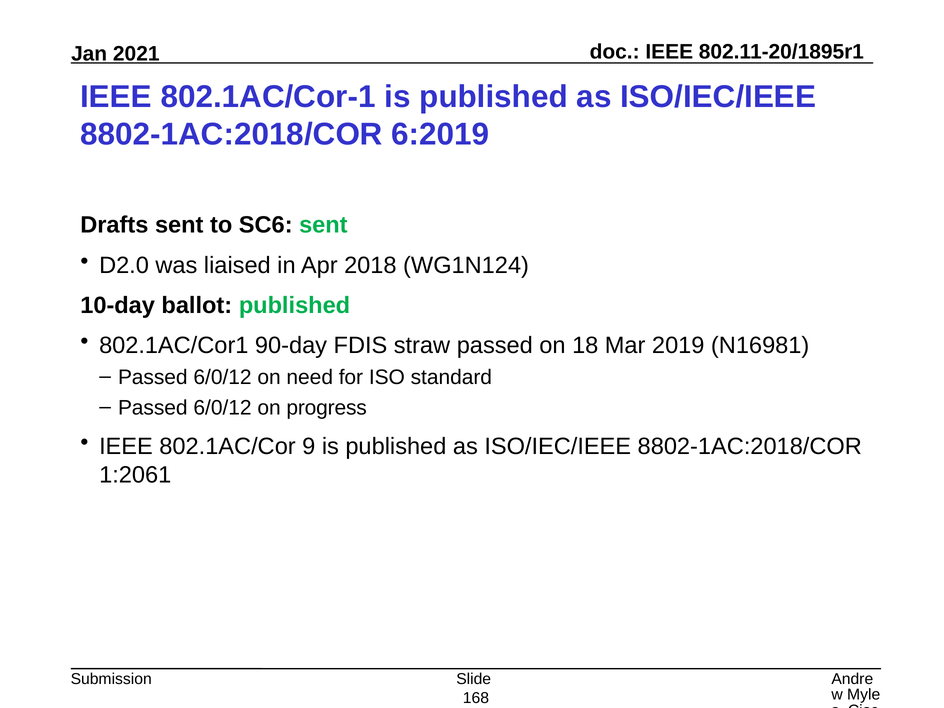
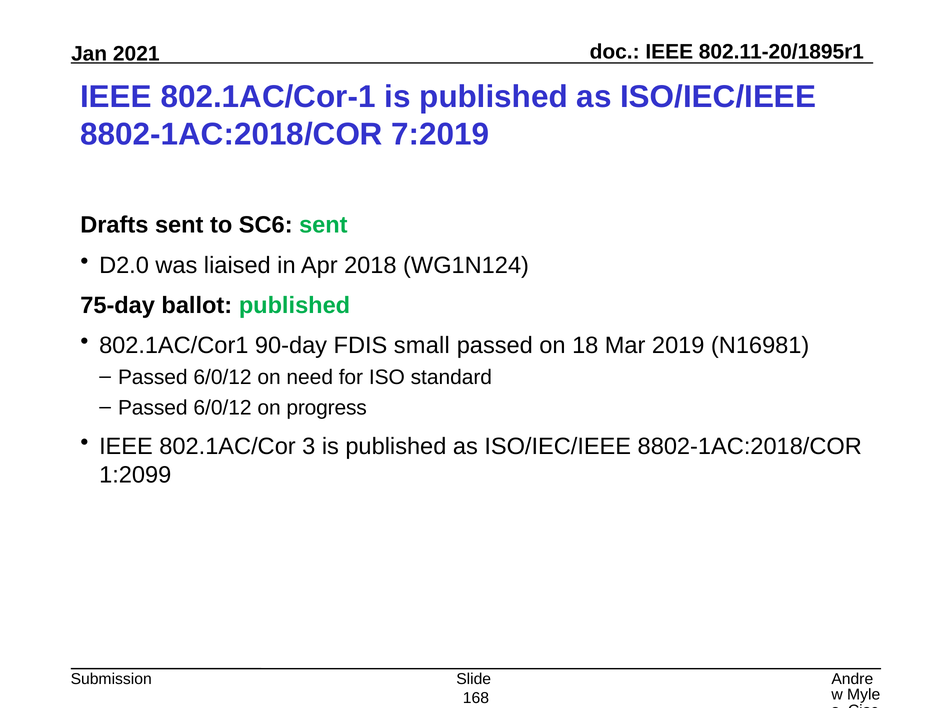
6:2019: 6:2019 -> 7:2019 (440, 134)
10-day: 10-day -> 75-day (118, 305)
straw: straw -> small (422, 346)
9: 9 -> 3 (309, 446)
1:2061: 1:2061 -> 1:2099 (135, 475)
